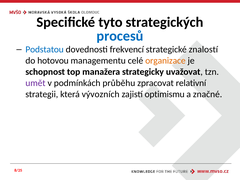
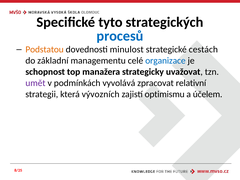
Podstatou colour: blue -> orange (45, 49)
frekvencí: frekvencí -> minulost (127, 49)
znalostí: znalostí -> cestách (203, 49)
hotovou: hotovou -> základní (53, 61)
organizace colour: orange -> blue (165, 61)
průběhu: průběhu -> vyvolává (119, 83)
značné: značné -> účelem (208, 94)
